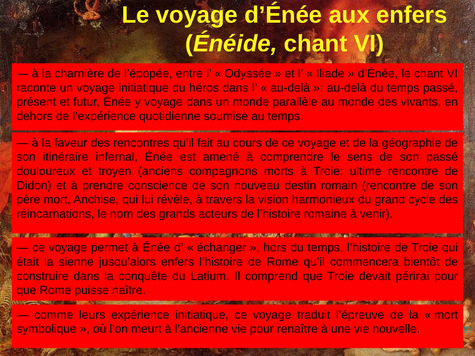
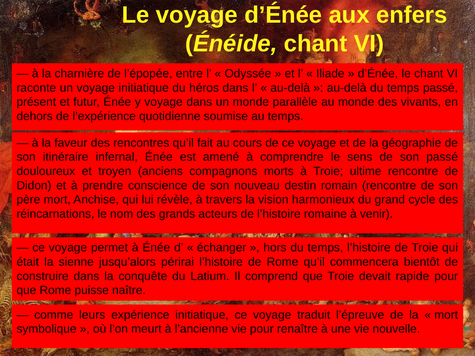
jusqu’alors enfers: enfers -> périrai (178, 262)
périrai: périrai -> rapide (412, 276)
